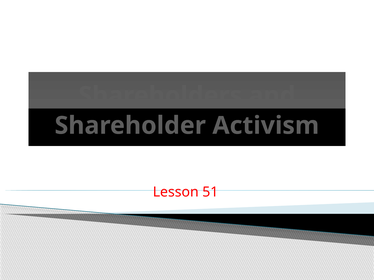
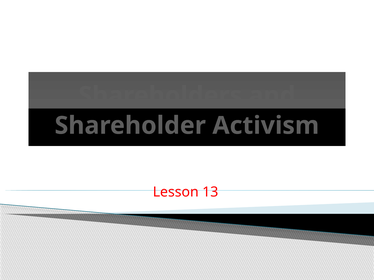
51: 51 -> 13 (210, 192)
